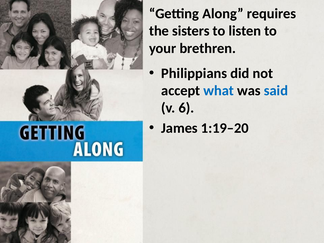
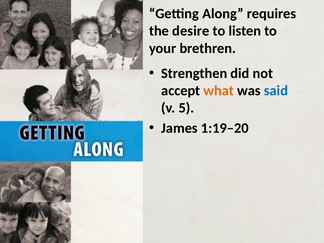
sisters: sisters -> desire (191, 31)
Philippians: Philippians -> Strengthen (194, 73)
what colour: blue -> orange (219, 91)
6: 6 -> 5 (186, 108)
